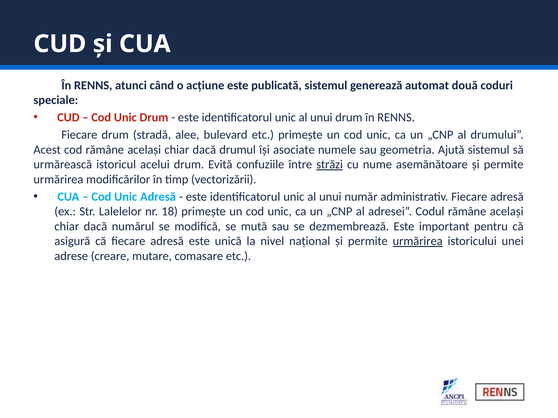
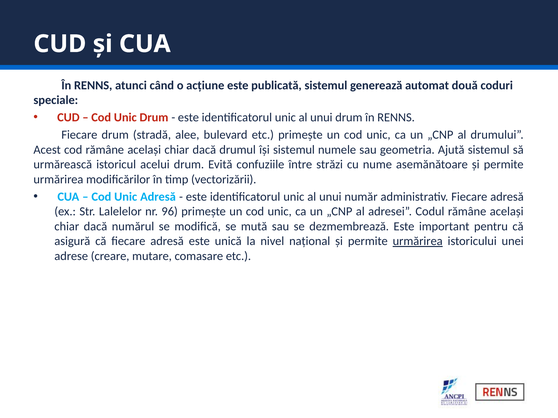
își asociate: asociate -> sistemul (294, 150)
străzi underline: present -> none (330, 165)
18: 18 -> 96 (170, 212)
